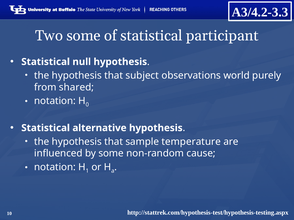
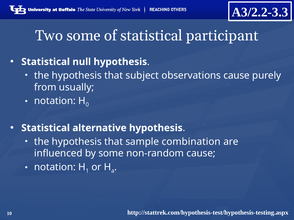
A3/4.2-3.3: A3/4.2-3.3 -> A3/2.2-3.3 (260, 12)
observations world: world -> cause (237, 76)
shared: shared -> usually (77, 87)
temperature: temperature -> combination (191, 142)
